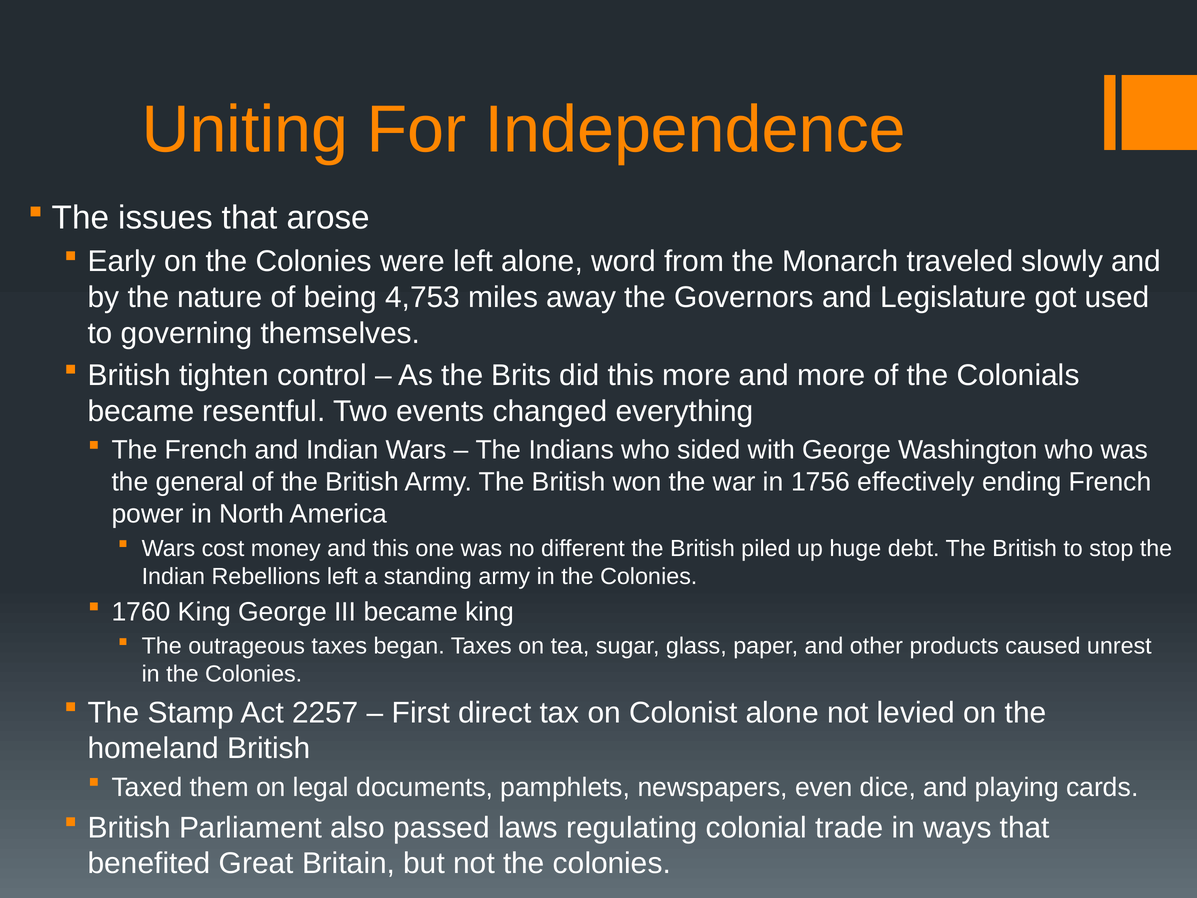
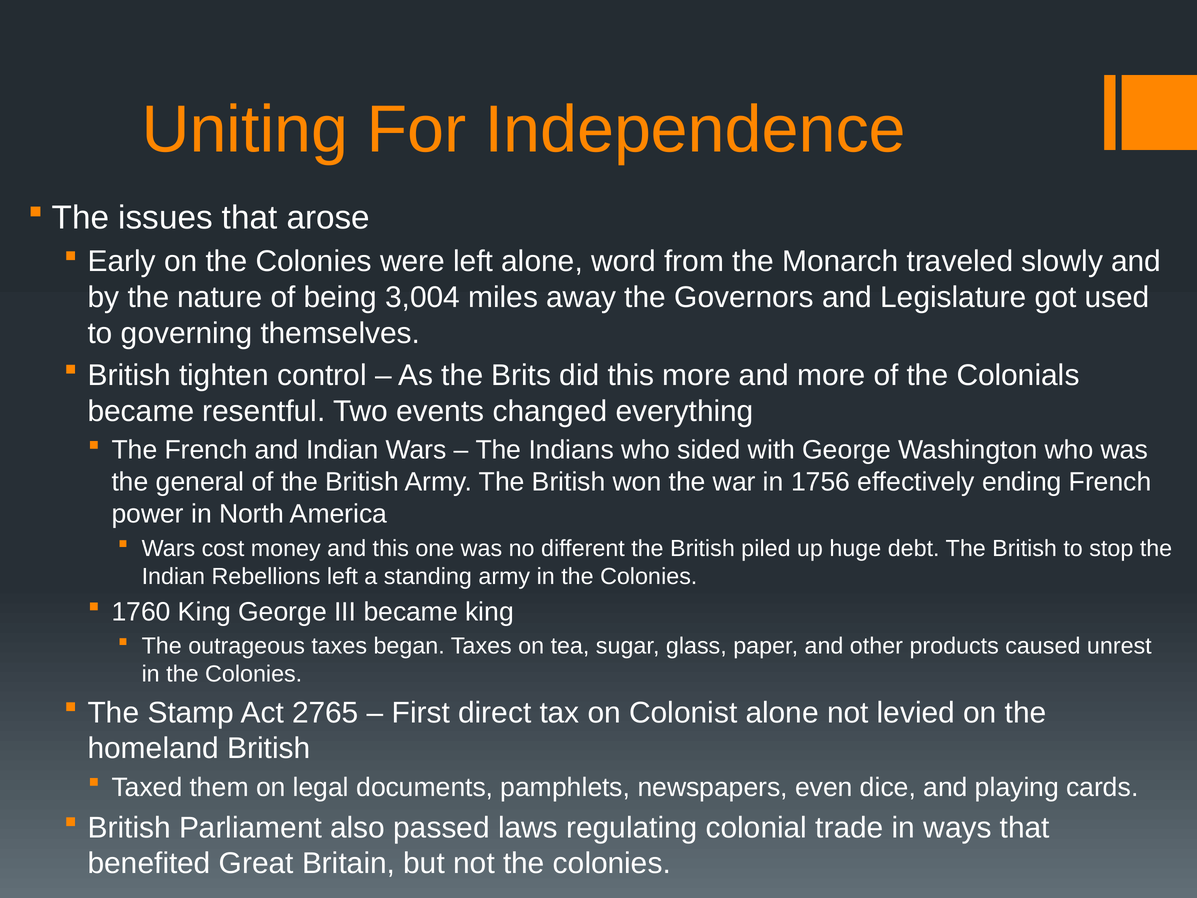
4,753: 4,753 -> 3,004 (423, 297)
2257: 2257 -> 2765 (325, 712)
